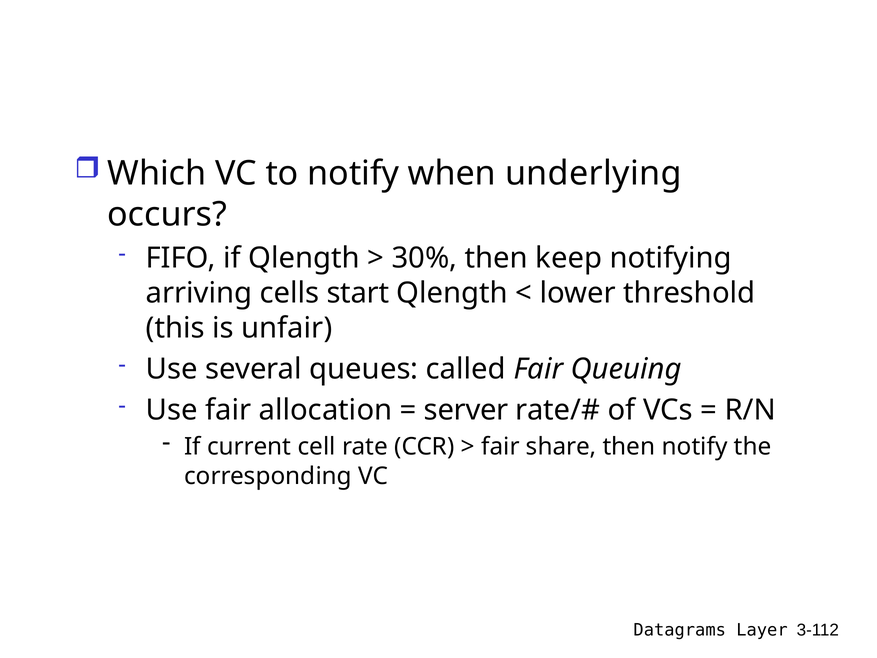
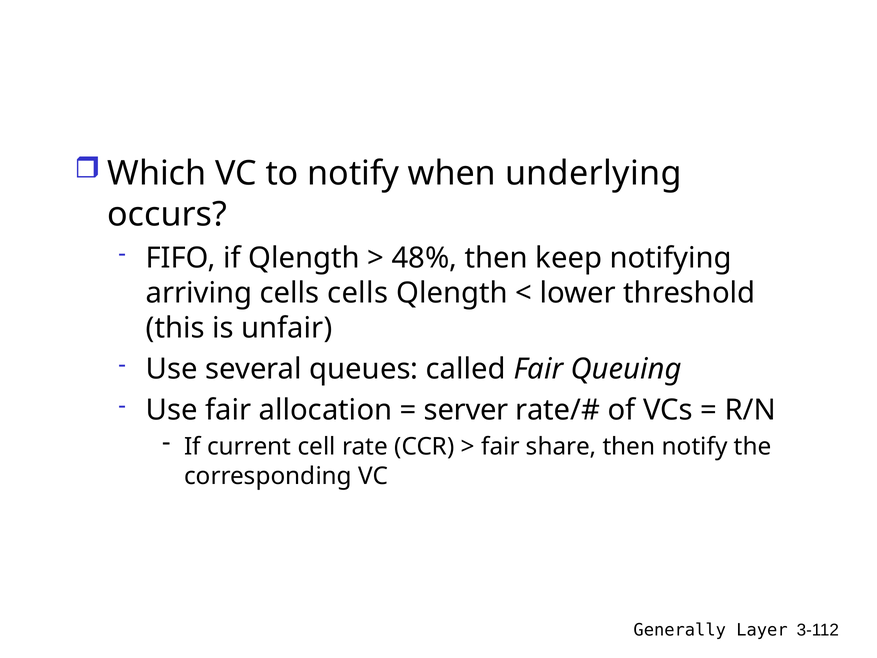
30%: 30% -> 48% (424, 258)
cells start: start -> cells (358, 293)
Datagrams: Datagrams -> Generally (680, 630)
